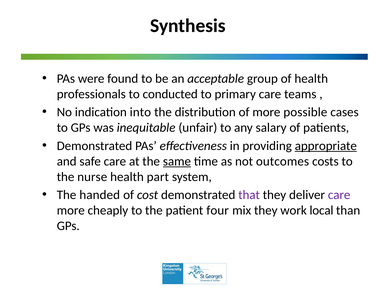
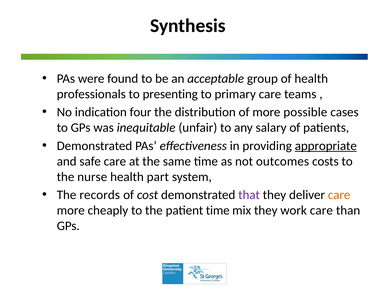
conducted: conducted -> presenting (170, 94)
into: into -> four (141, 112)
same underline: present -> none (177, 162)
handed: handed -> records (100, 195)
care colour: purple -> orange (339, 195)
patient four: four -> time (218, 211)
work local: local -> care (321, 211)
